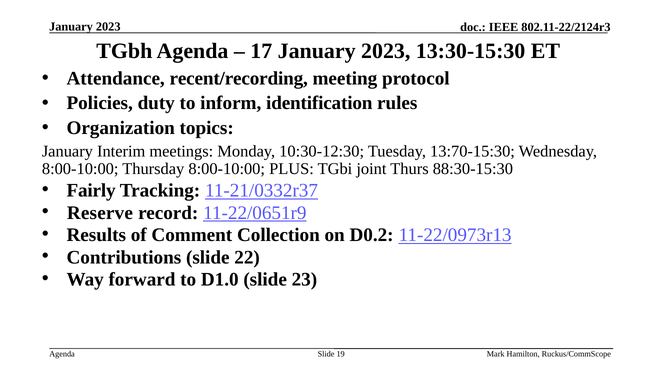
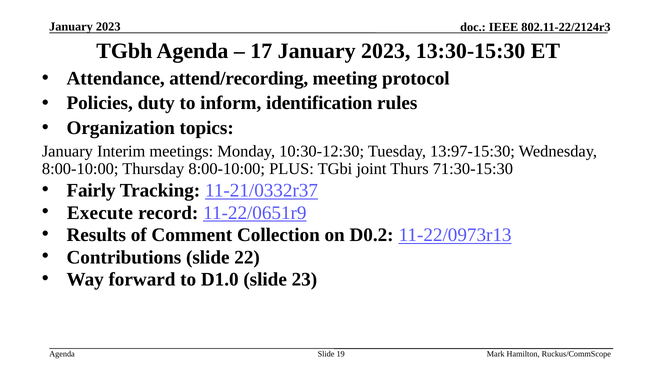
recent/recording: recent/recording -> attend/recording (239, 78)
13:70-15:30: 13:70-15:30 -> 13:97-15:30 (472, 151)
88:30-15:30: 88:30-15:30 -> 71:30-15:30 (473, 169)
Reserve: Reserve -> Execute (100, 213)
